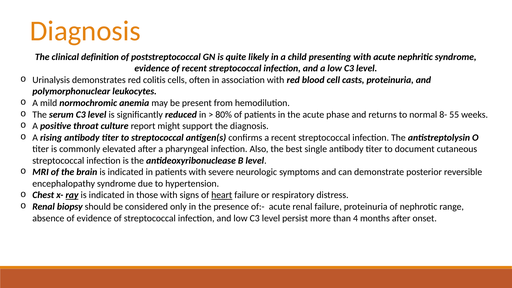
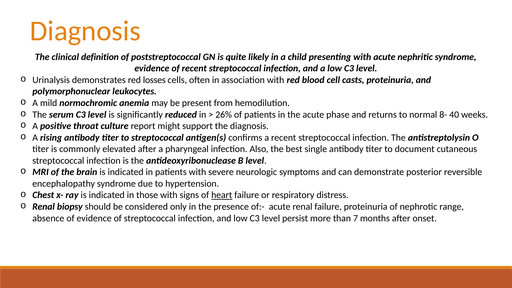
colitis: colitis -> losses (154, 80)
80%: 80% -> 26% (224, 115)
55: 55 -> 40 (454, 115)
ray underline: present -> none (72, 195)
4: 4 -> 7 (356, 218)
